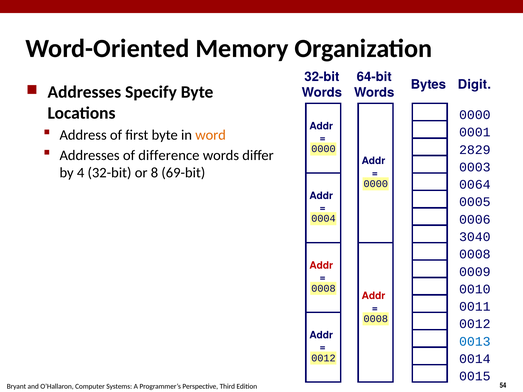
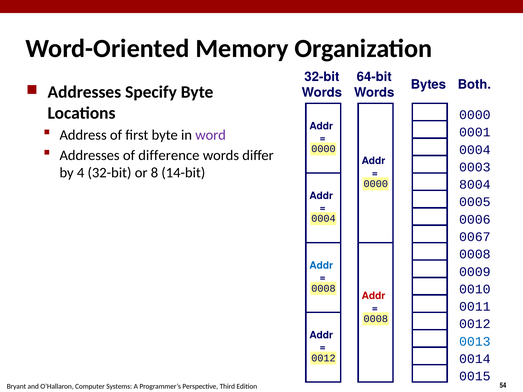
Digit: Digit -> Both (475, 84)
word colour: orange -> purple (211, 135)
2829: 2829 -> 0004 (475, 150)
69-bit: 69-bit -> 14-bit (183, 173)
0064: 0064 -> 8004 (475, 185)
3040: 3040 -> 0067 (475, 237)
Addr colour: red -> blue (321, 266)
